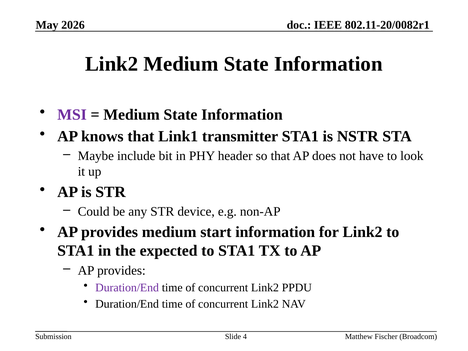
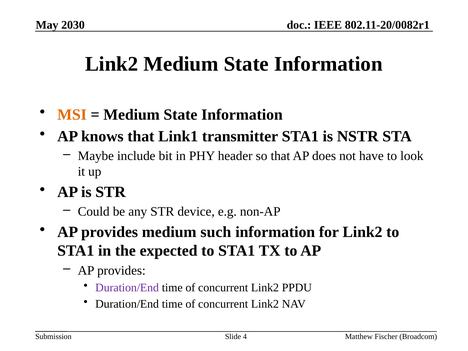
2026: 2026 -> 2030 (73, 25)
MSI colour: purple -> orange (72, 115)
start: start -> such (216, 232)
